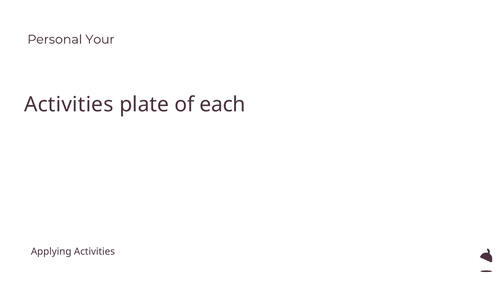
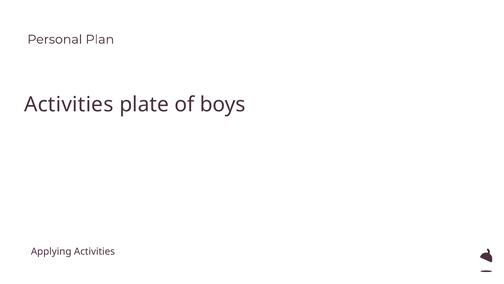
Your: Your -> Plan (100, 39)
each: each -> boys (223, 104)
